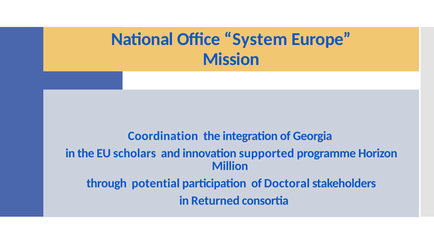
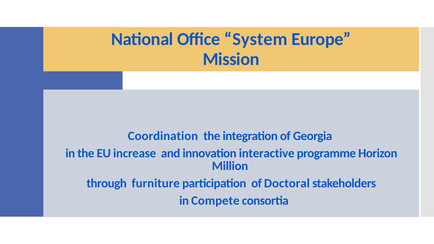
scholars: scholars -> increase (135, 154)
supported: supported -> interactive (267, 154)
potential: potential -> furniture (156, 183)
Returned: Returned -> Compete (215, 201)
